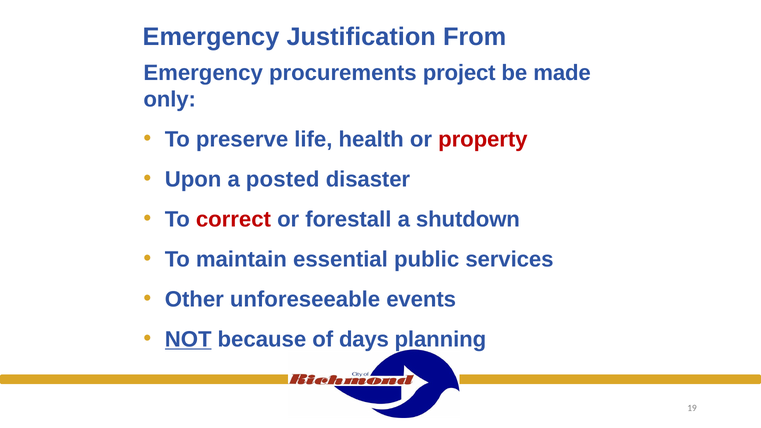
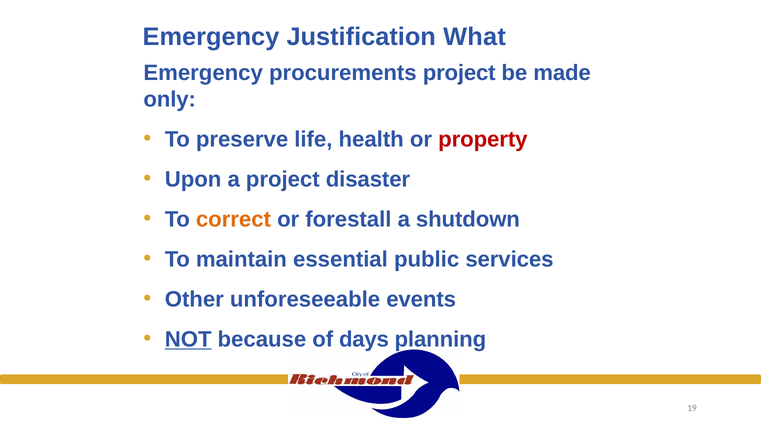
From: From -> What (474, 37)
a posted: posted -> project (283, 179)
correct colour: red -> orange (233, 219)
